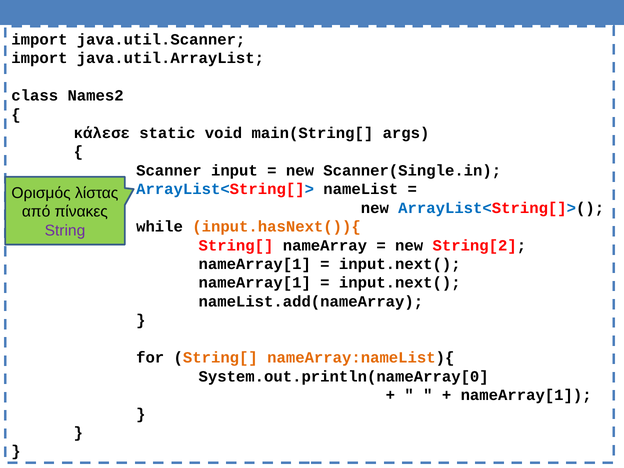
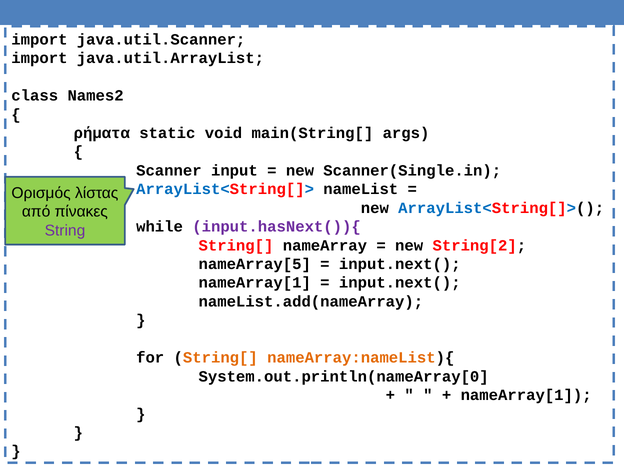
κάλεσε: κάλεσε -> ρήματα (102, 133)
input.hasNext()){ colour: orange -> purple (277, 227)
nameArray[1: nameArray[1 -> nameArray[5 (255, 264)
